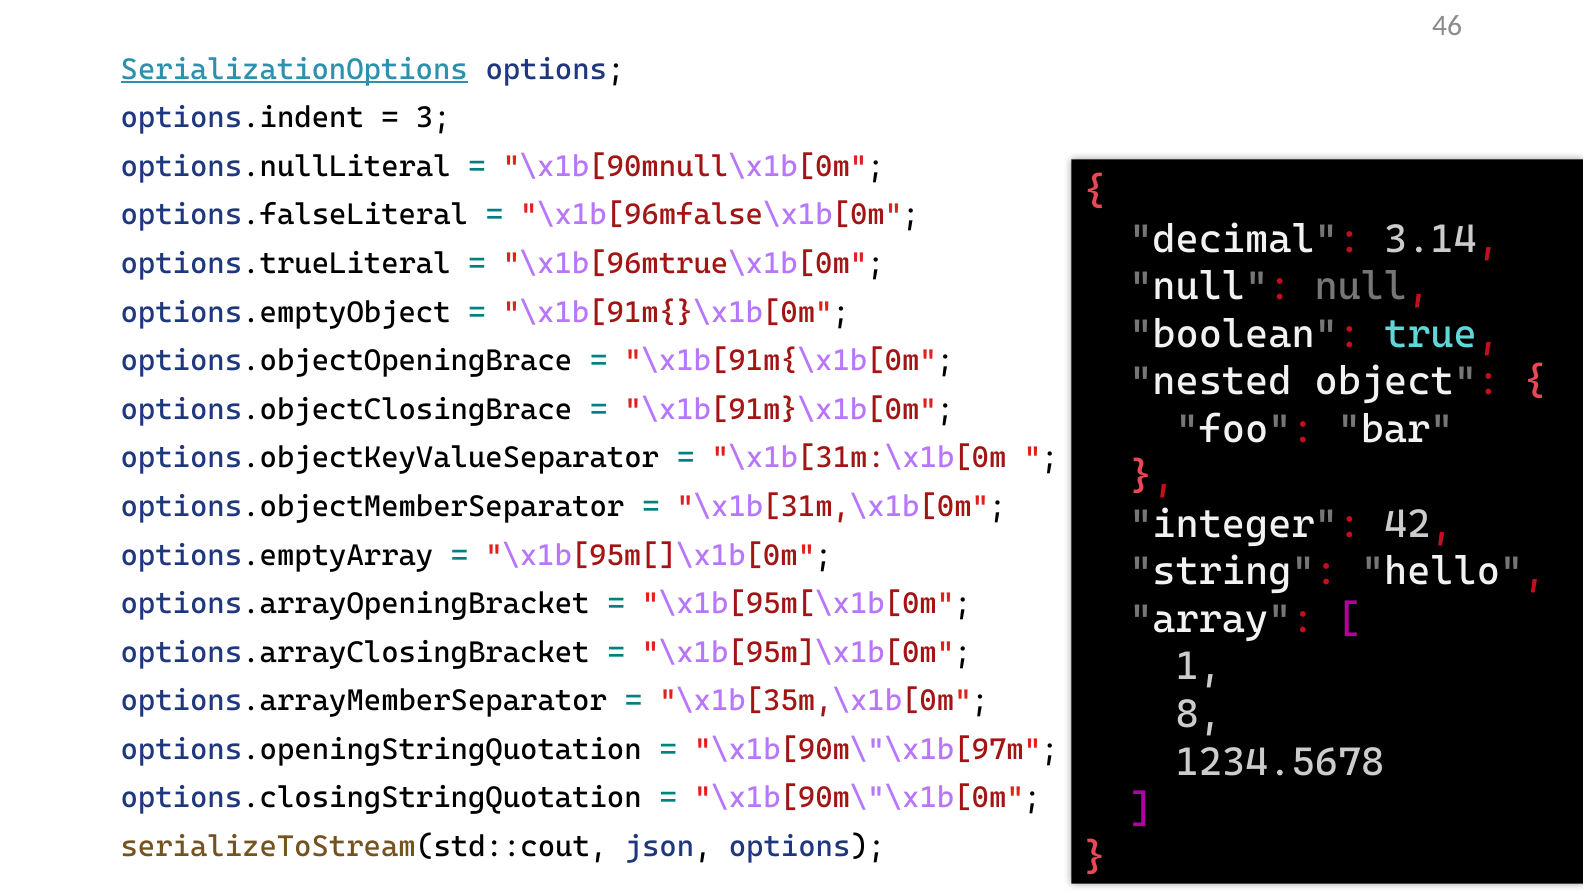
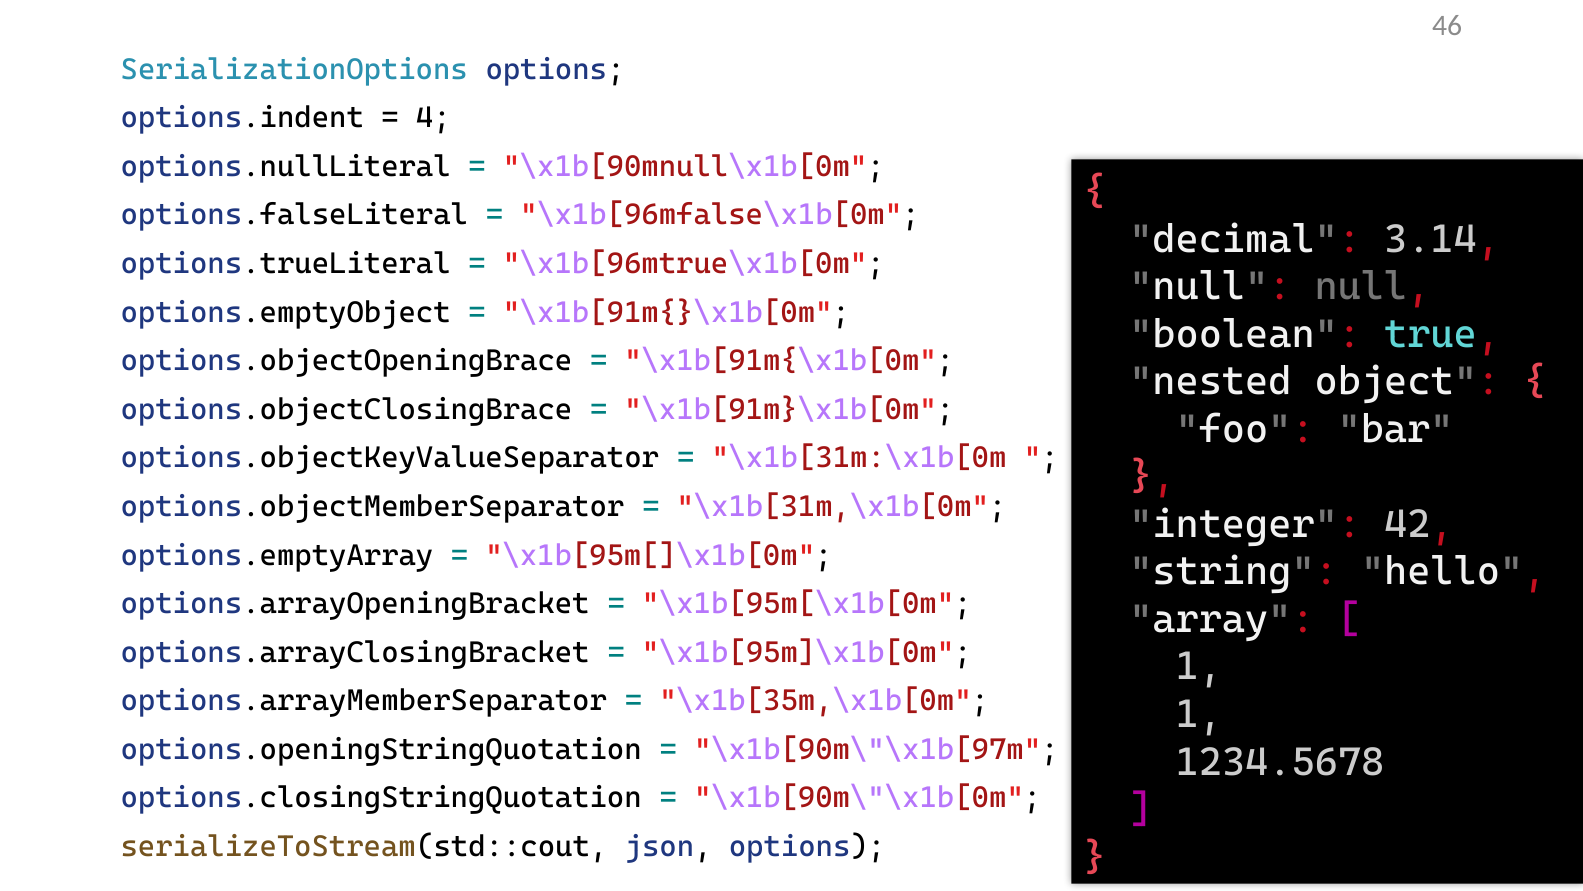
SerializationOptions underline: present -> none (294, 69)
3: 3 -> 4 (433, 118)
8: 8 -> 1 (1199, 714)
